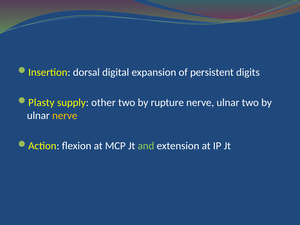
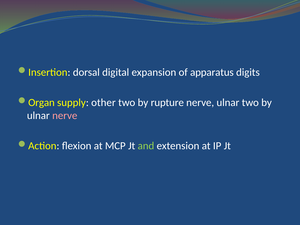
persistent: persistent -> apparatus (212, 72)
Plasty: Plasty -> Organ (41, 103)
nerve colour: yellow -> pink (65, 116)
